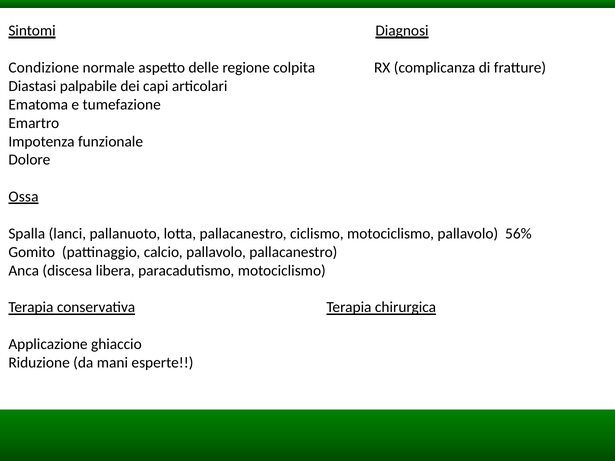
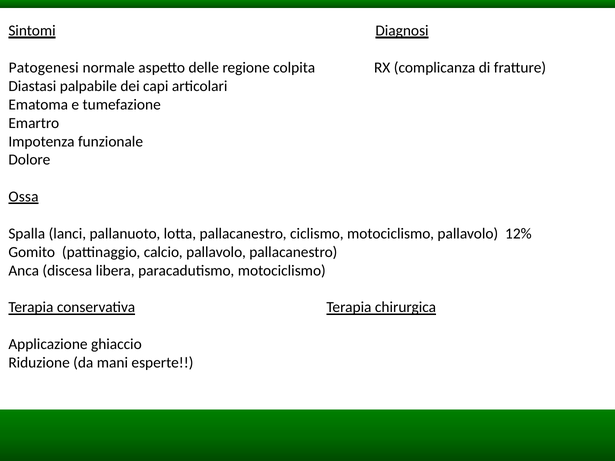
Condizione: Condizione -> Patogenesi (44, 68)
56%: 56% -> 12% (518, 234)
